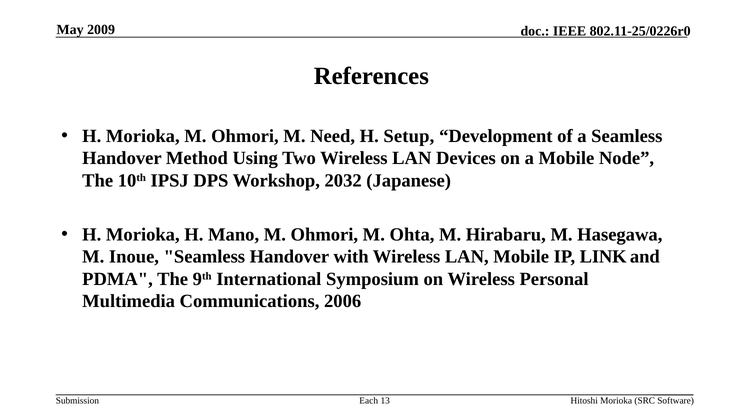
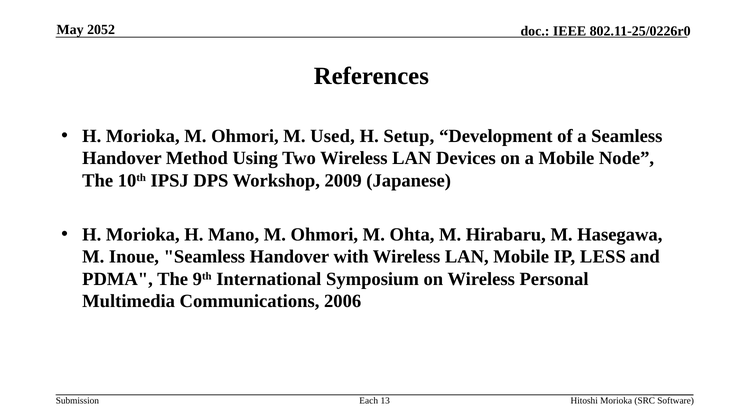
2009: 2009 -> 2052 (101, 30)
Need: Need -> Used (333, 136)
2032: 2032 -> 2009 (343, 181)
LINK: LINK -> LESS (603, 257)
